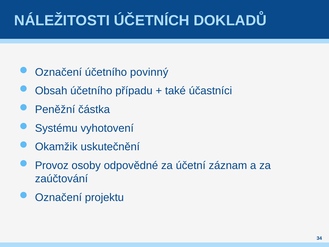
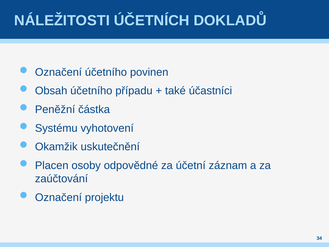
povinný: povinný -> povinen (149, 72)
Provoz: Provoz -> Placen (52, 165)
